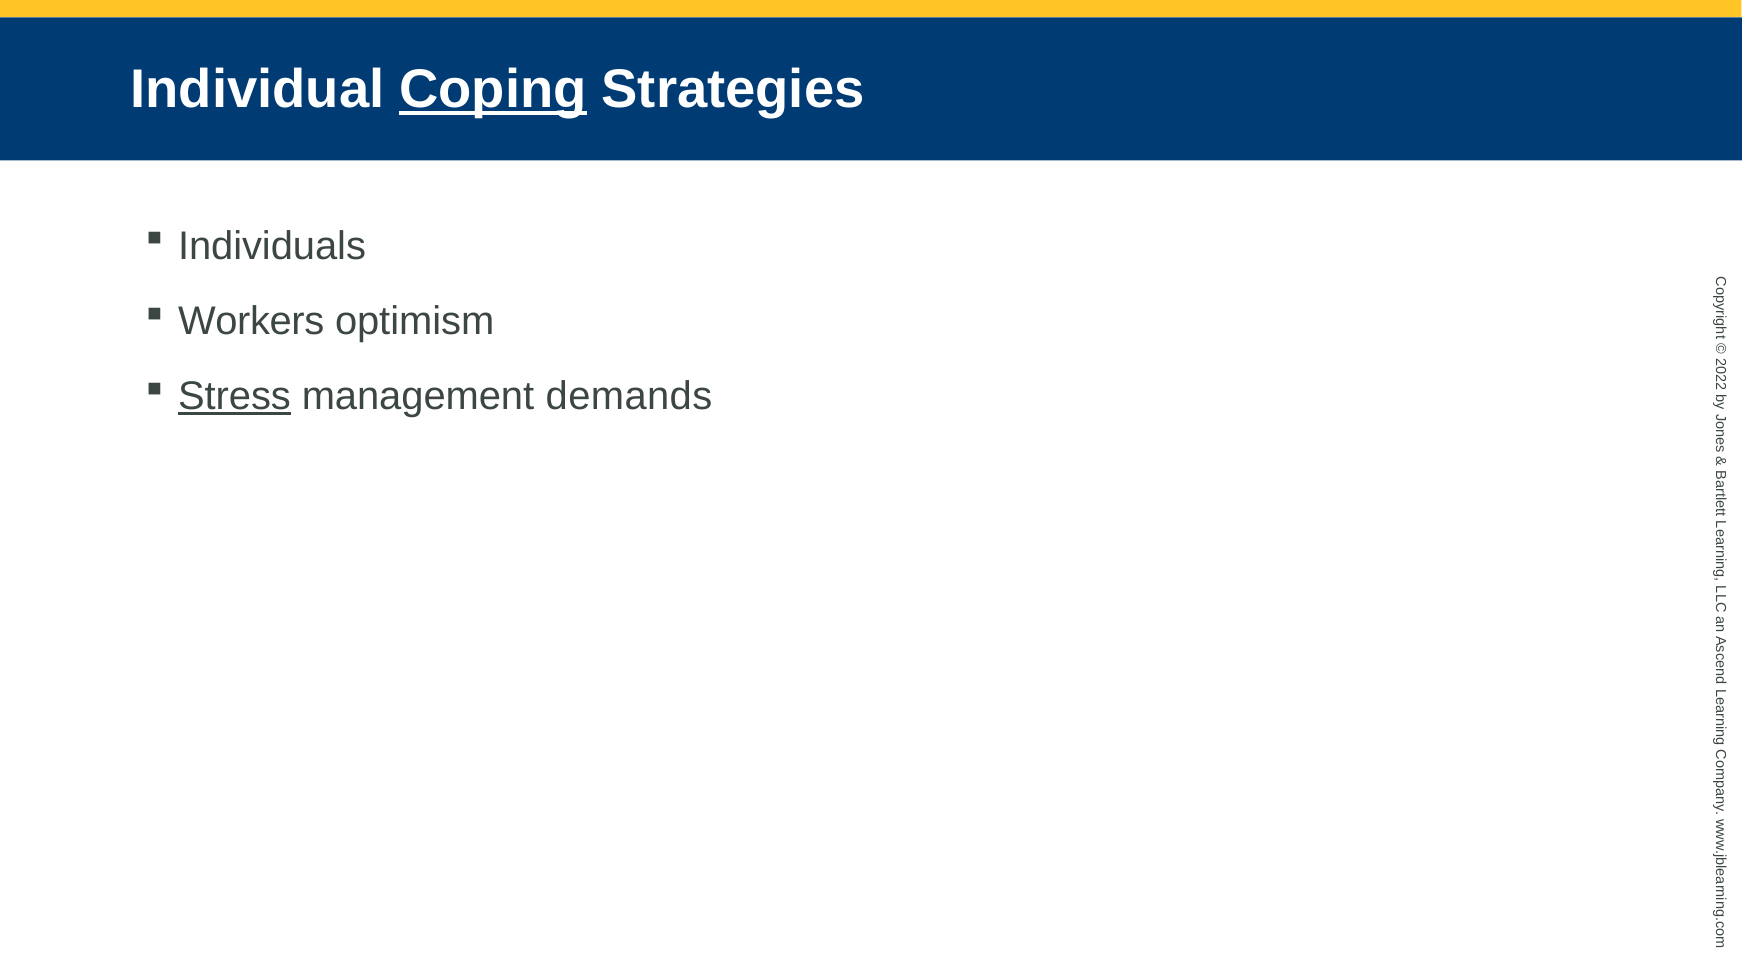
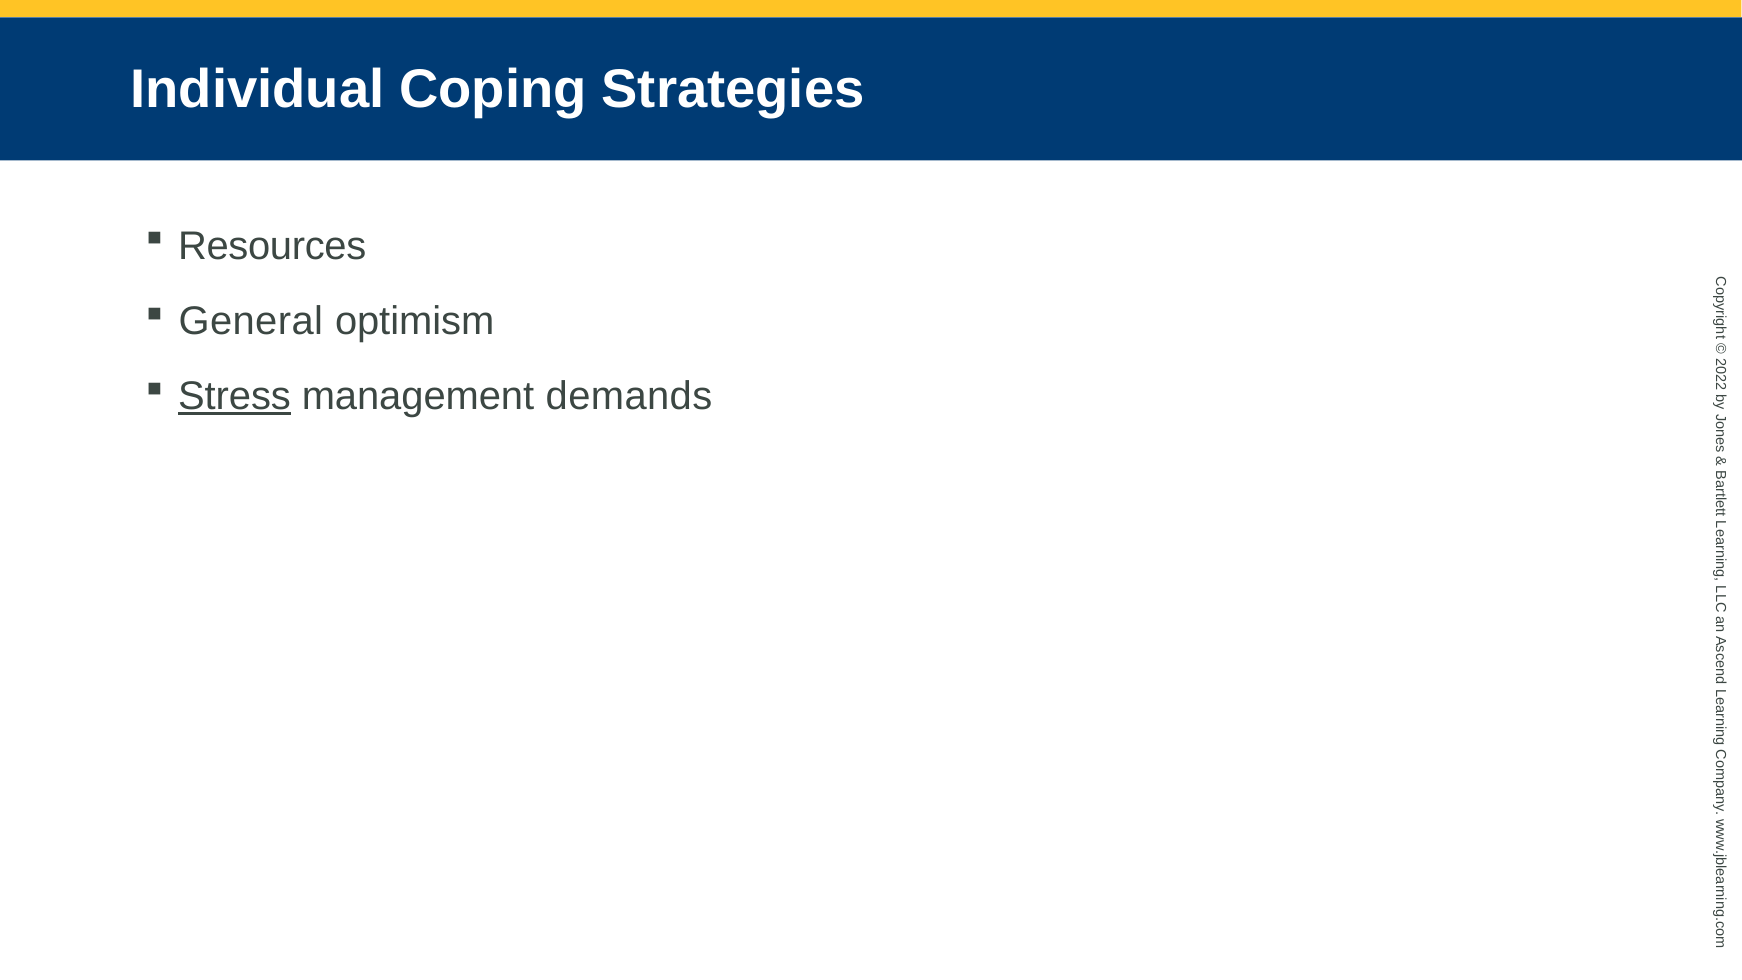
Coping underline: present -> none (493, 89)
Individuals: Individuals -> Resources (272, 246)
Workers: Workers -> General (251, 321)
